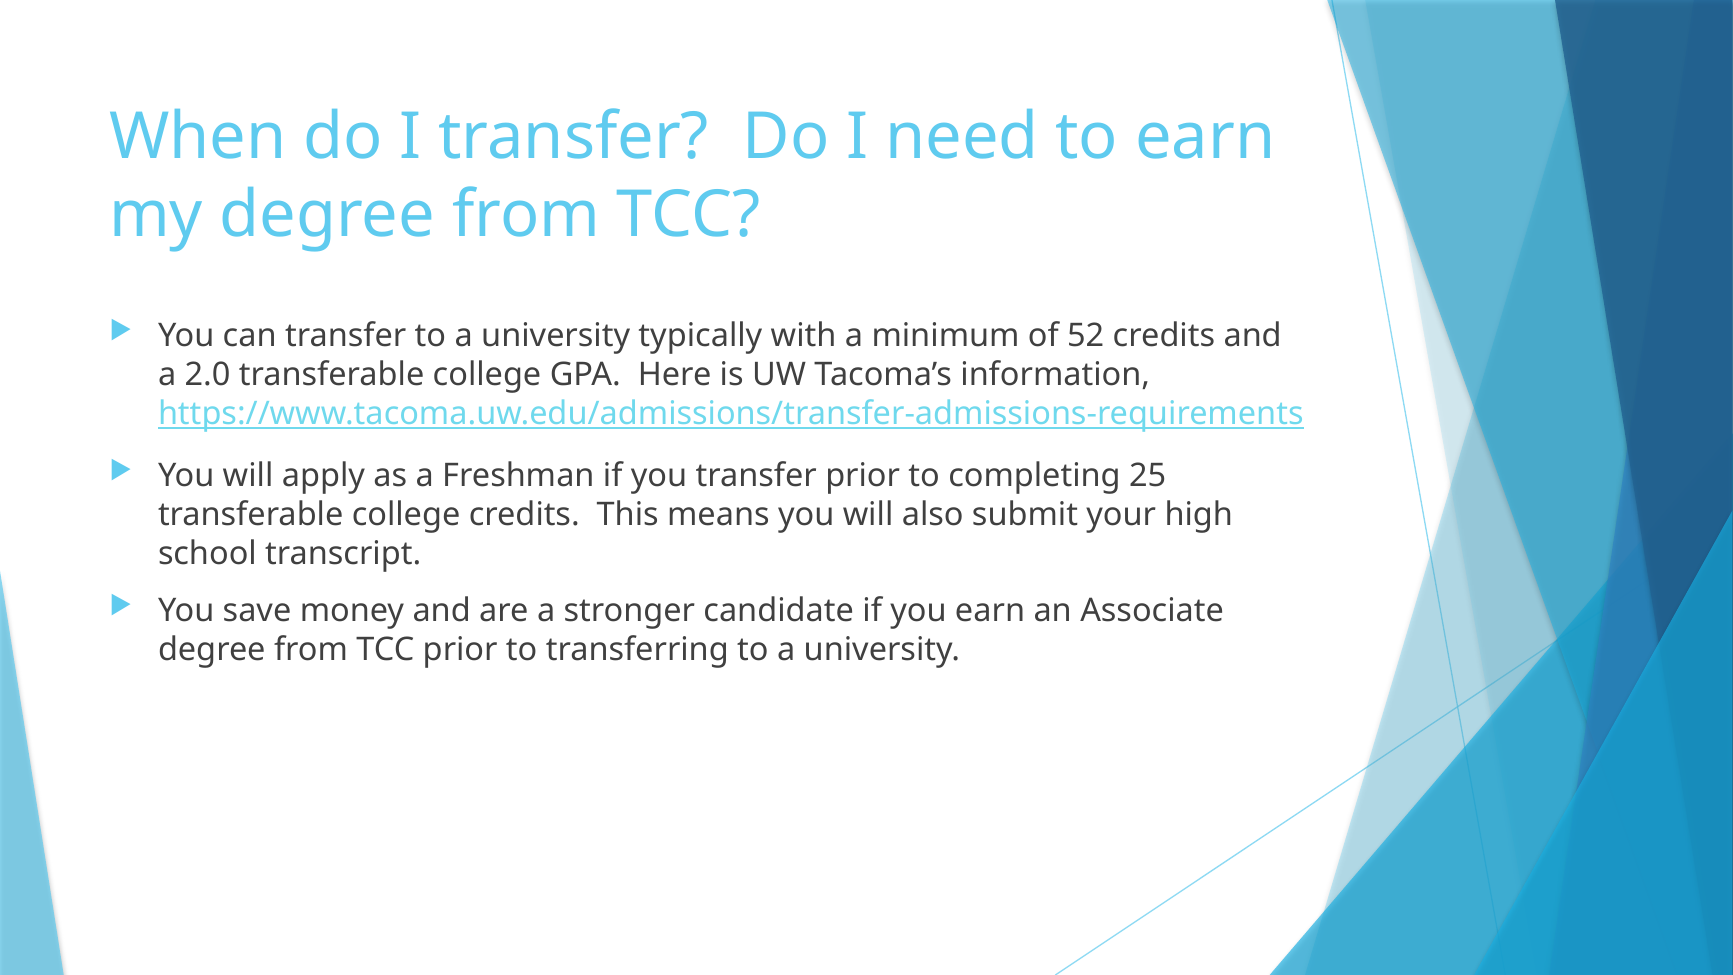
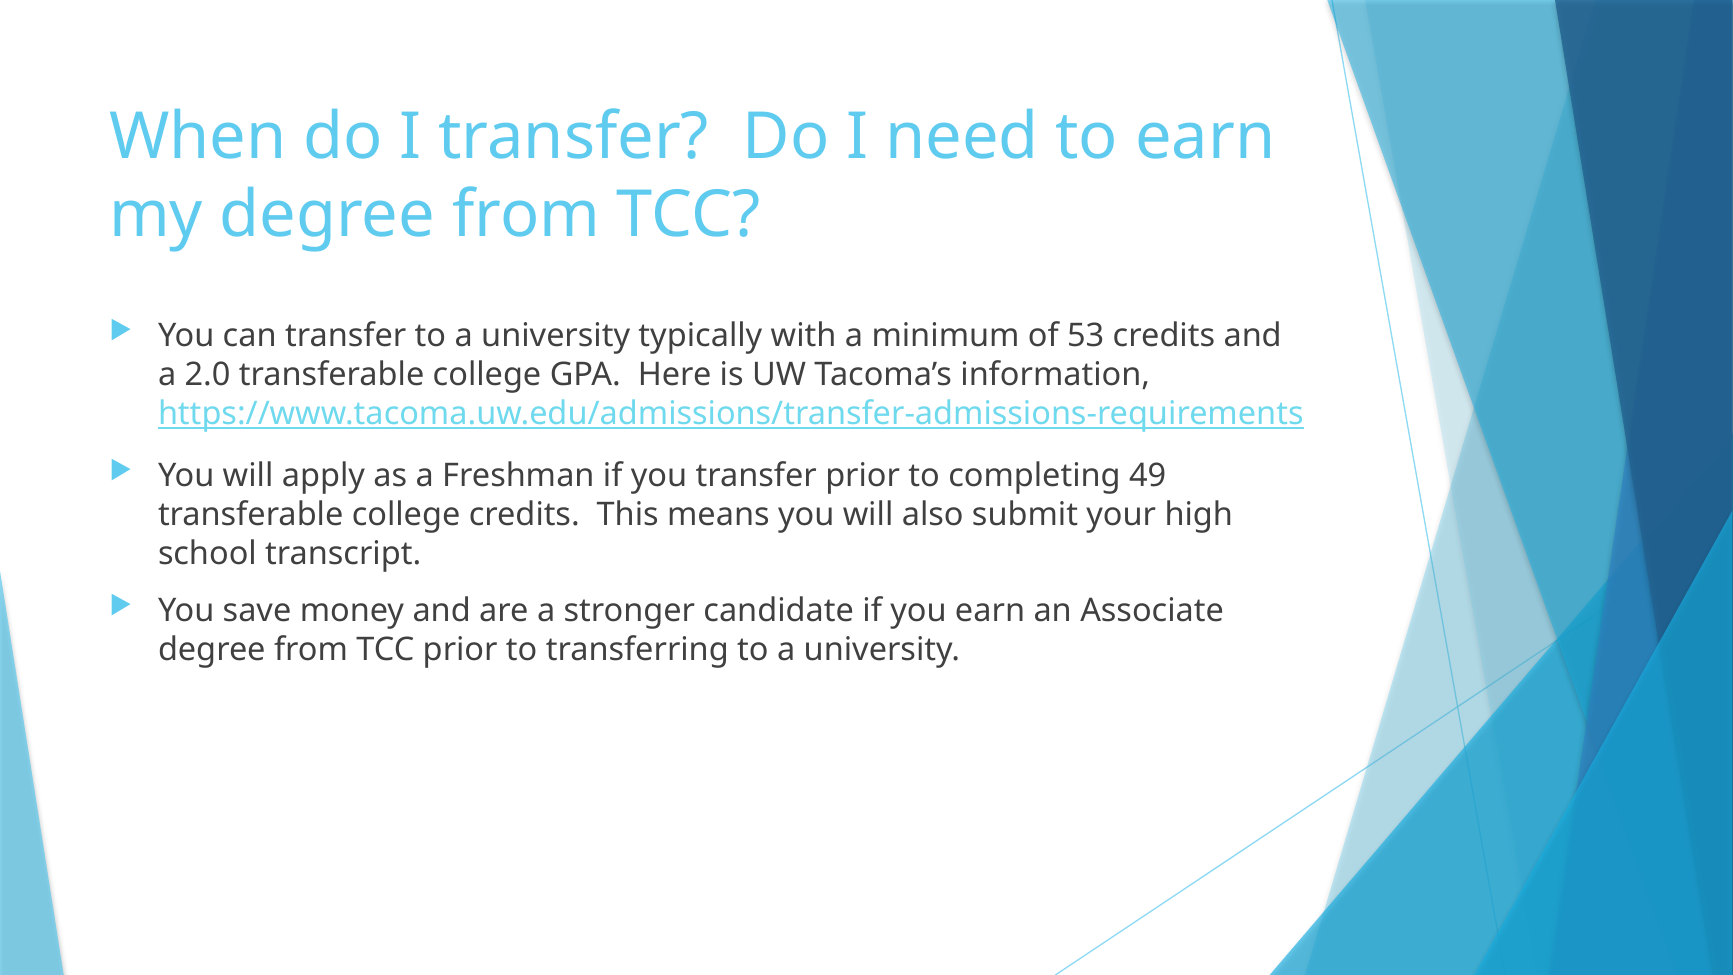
52: 52 -> 53 (1086, 335)
25: 25 -> 49 (1148, 476)
